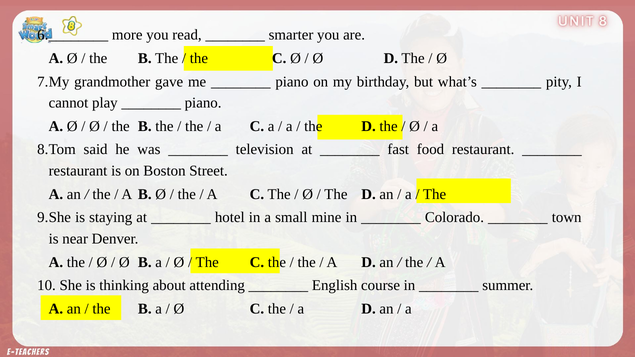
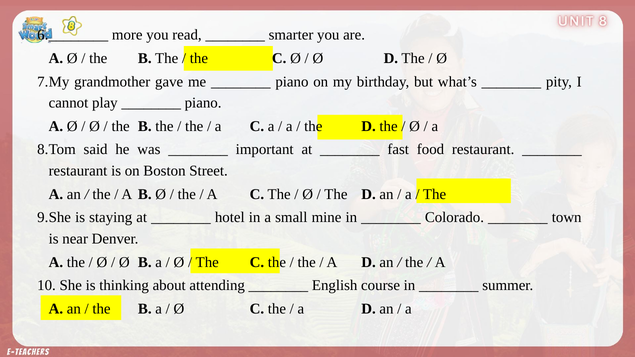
television: television -> important (265, 150)
